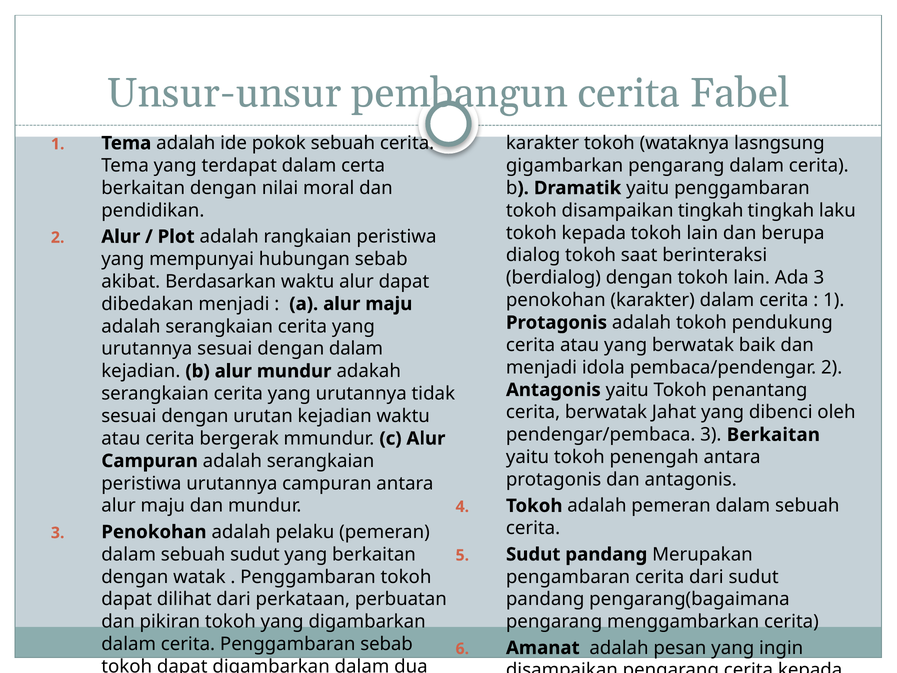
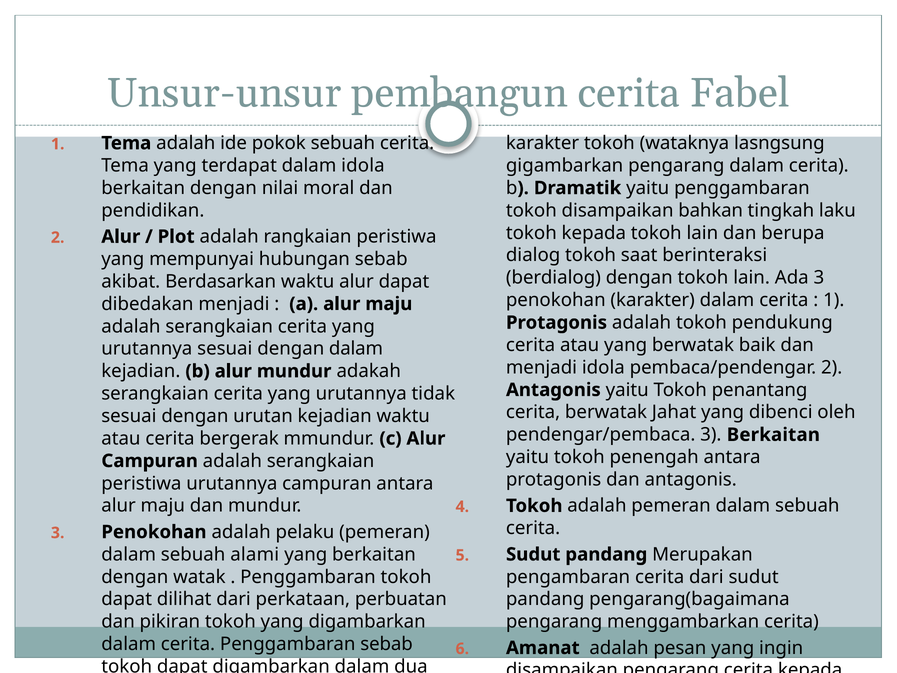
dalam certa: certa -> idola (363, 166)
disampaikan tingkah: tingkah -> bahkan (711, 210)
sebuah sudut: sudut -> alami (255, 554)
